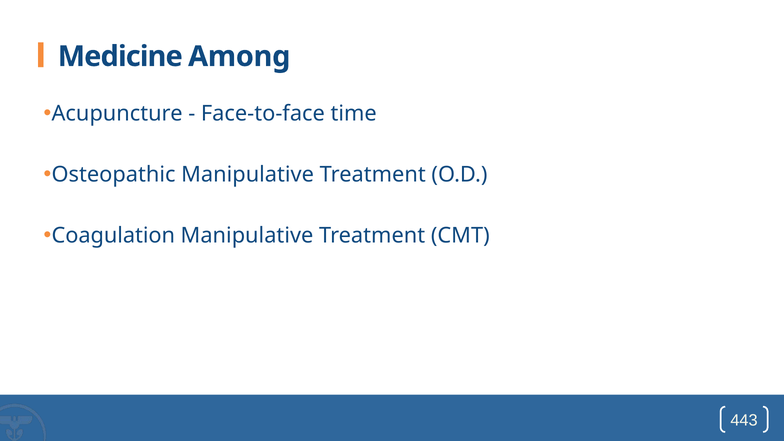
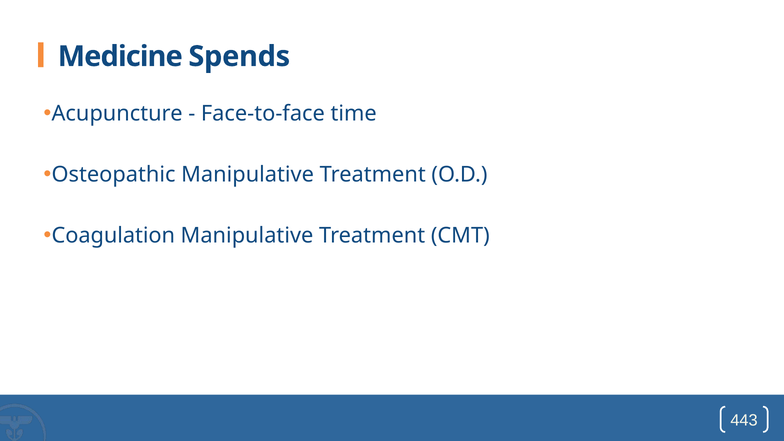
Among: Among -> Spends (239, 56)
